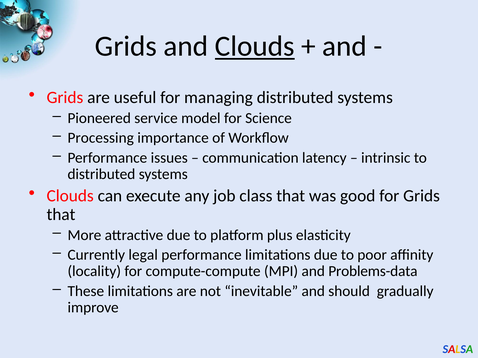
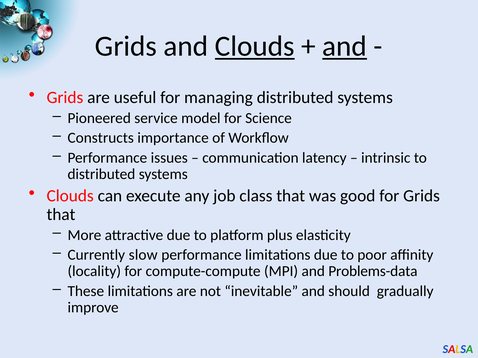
and underline: none -> present (345, 46)
Processing: Processing -> Constructs (101, 138)
legal: legal -> slow (143, 255)
